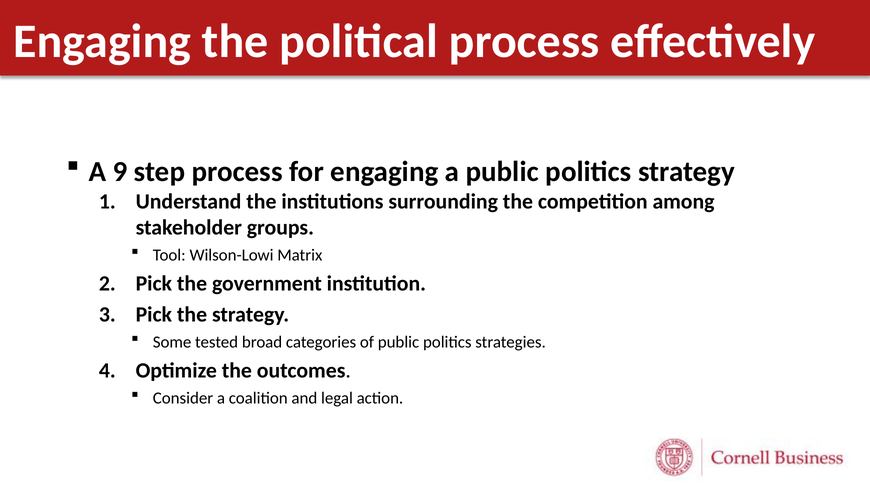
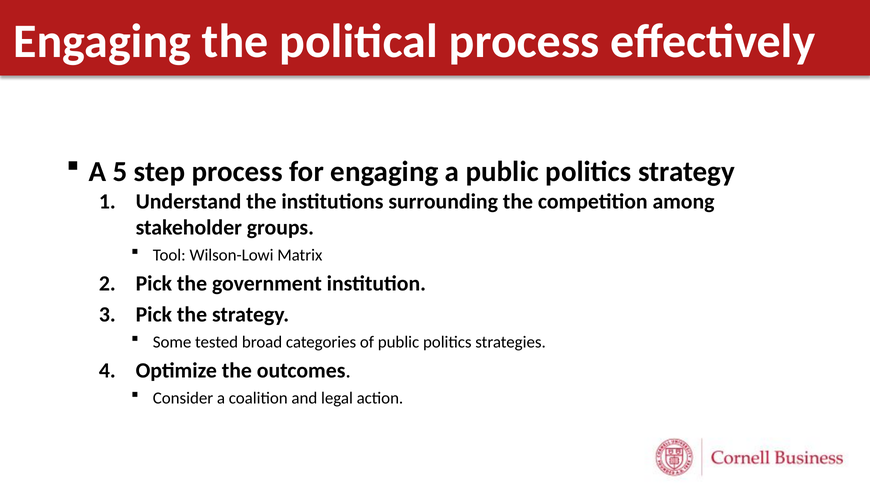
9: 9 -> 5 (120, 172)
